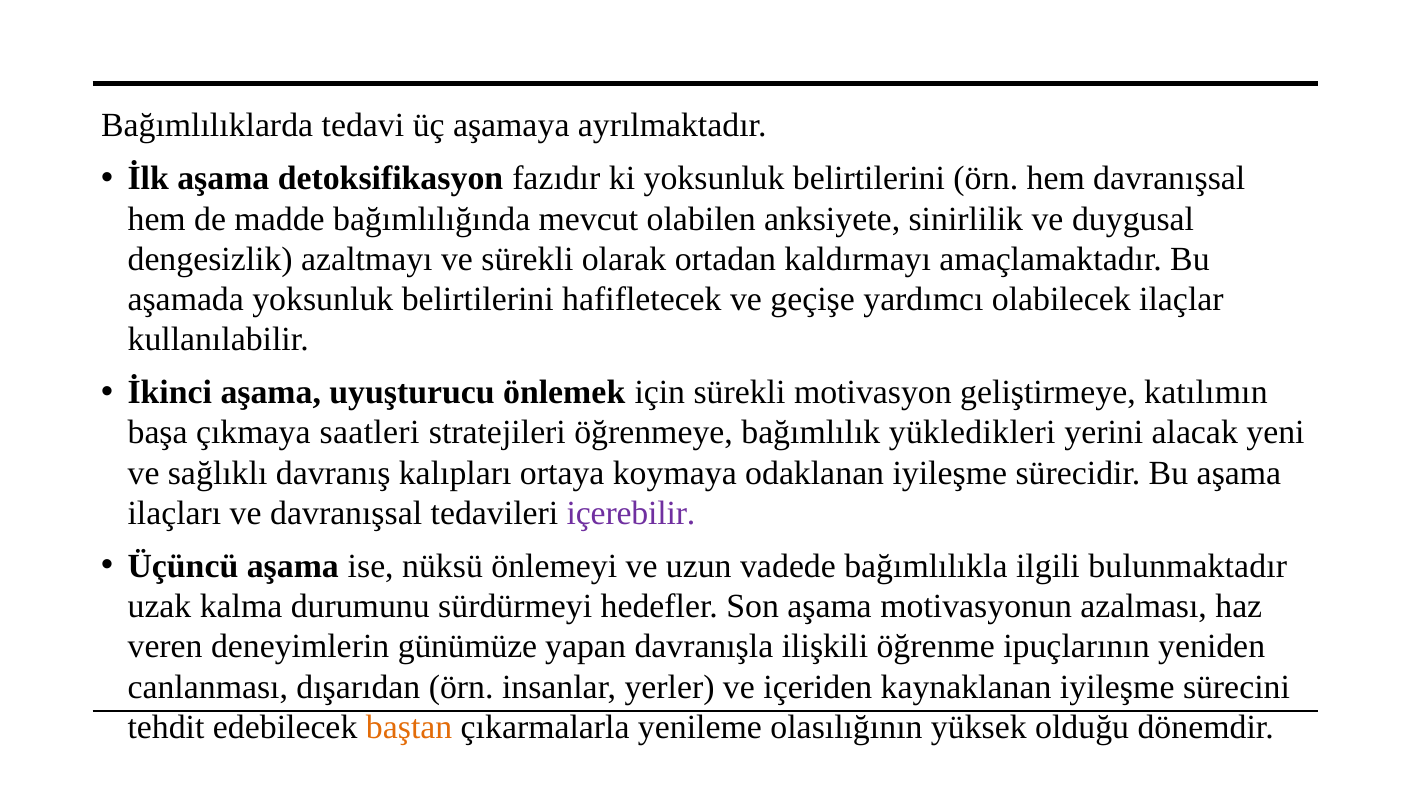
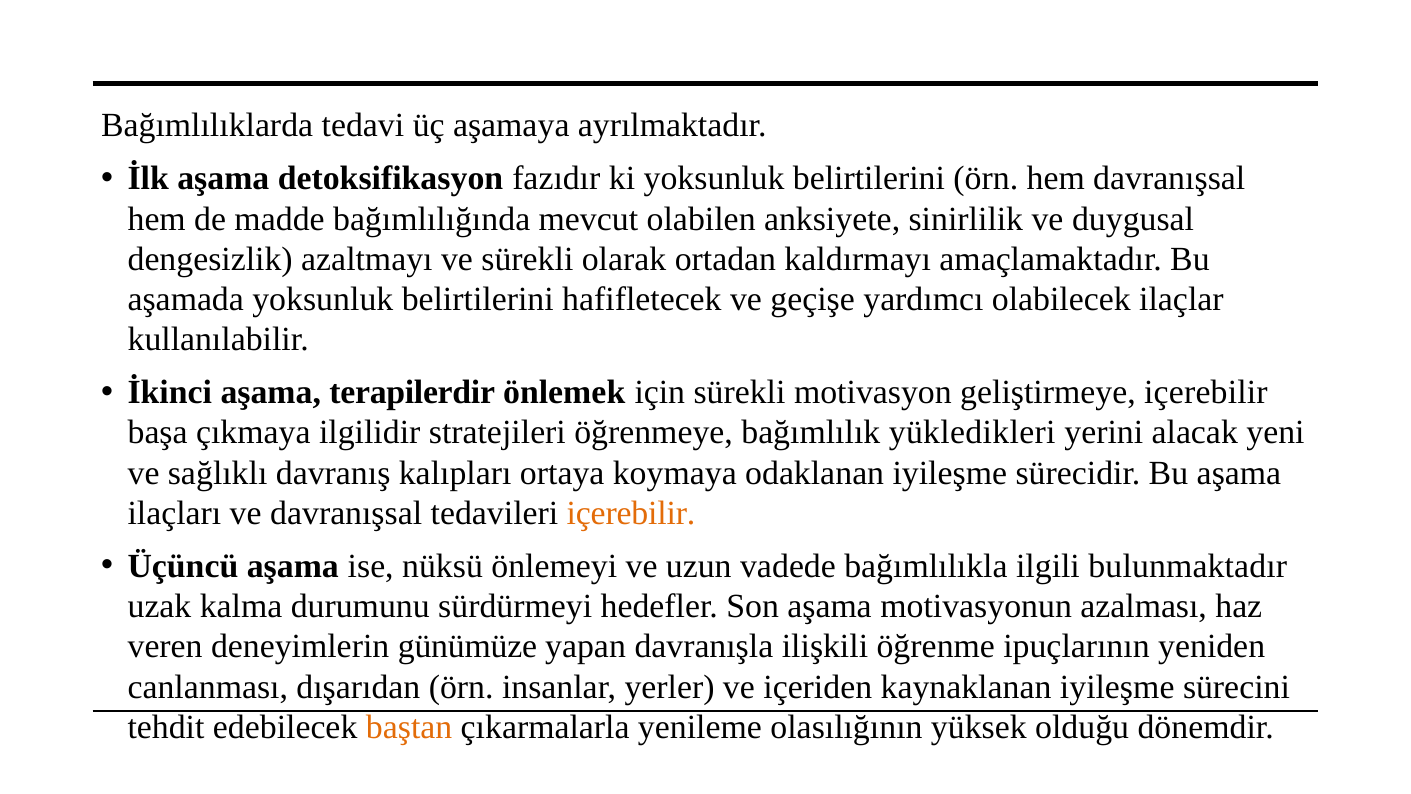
uyuşturucu: uyuşturucu -> terapilerdir (412, 393)
geliştirmeye katılımın: katılımın -> içerebilir (1206, 393)
saatleri: saatleri -> ilgilidir (370, 433)
içerebilir colour: purple -> orange (631, 513)
